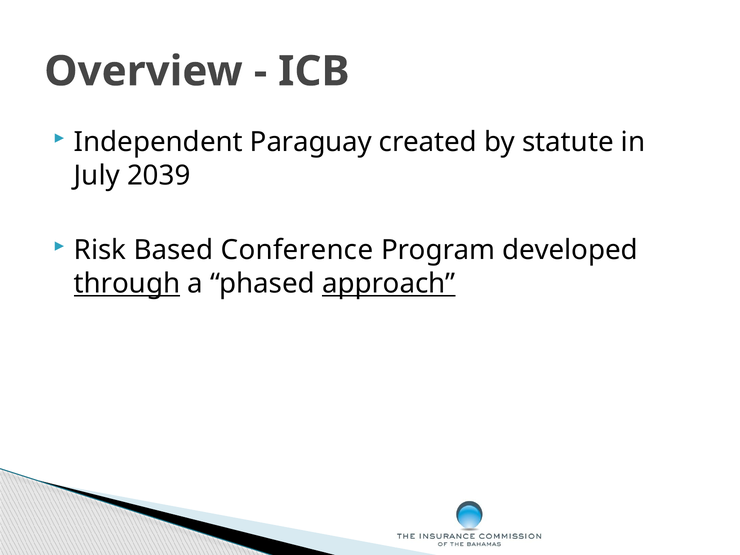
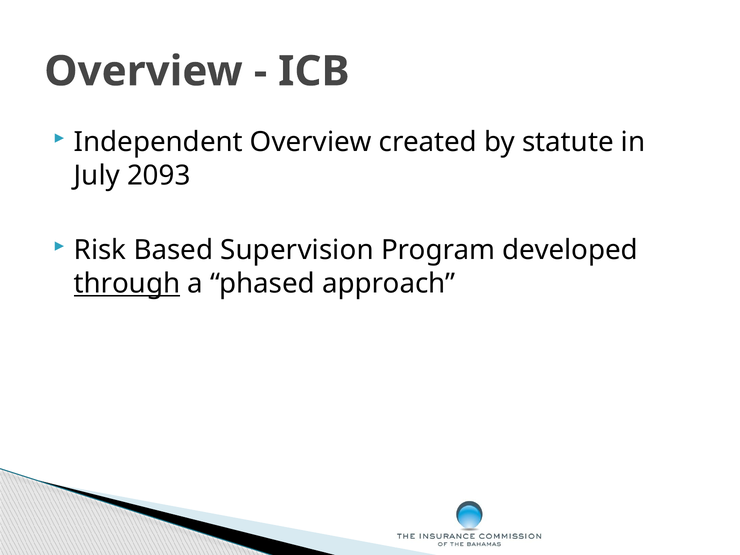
Independent Paraguay: Paraguay -> Overview (311, 142)
2039: 2039 -> 2093 (159, 175)
Conference: Conference -> Supervision (297, 250)
approach underline: present -> none (389, 284)
